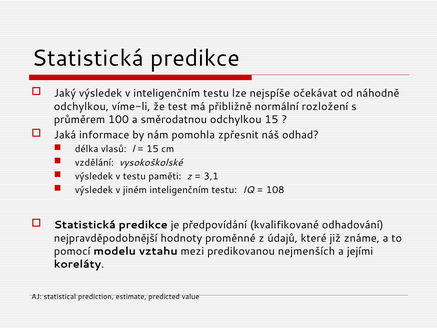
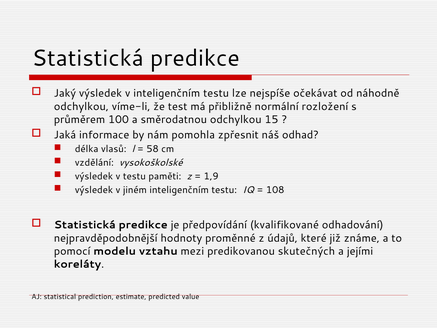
15: 15 -> 58 (152, 149)
3,1: 3,1 -> 1,9 (211, 176)
nejmenších: nejmenších -> skutečných (306, 251)
